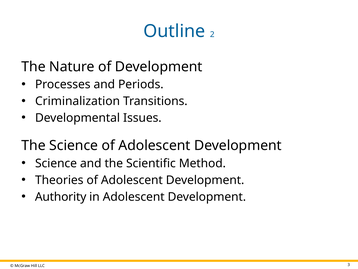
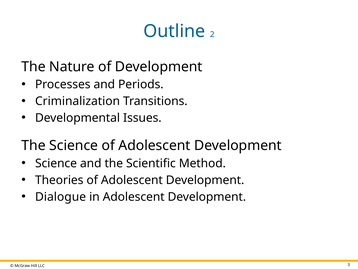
Authority: Authority -> Dialogue (61, 196)
